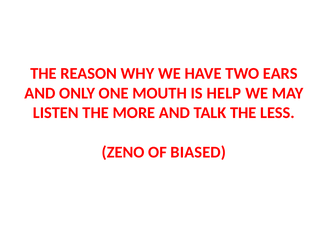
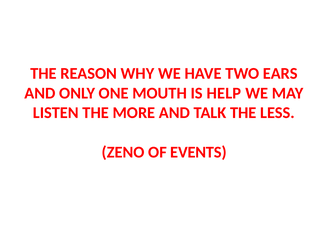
BIASED: BIASED -> EVENTS (198, 152)
